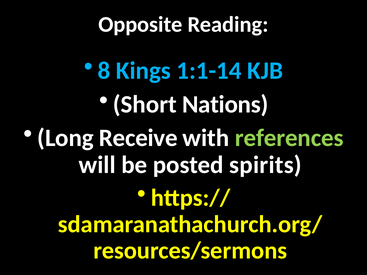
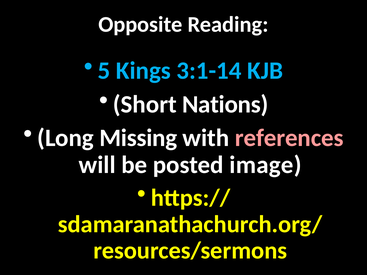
8: 8 -> 5 (104, 71)
1:1-14: 1:1-14 -> 3:1-14 (209, 71)
Receive: Receive -> Missing (138, 138)
references colour: light green -> pink (289, 138)
spirits: spirits -> image (265, 165)
